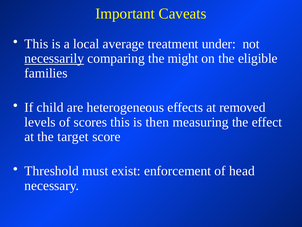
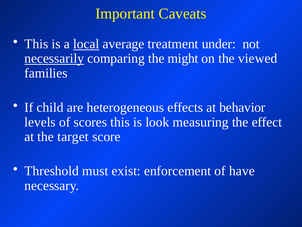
local underline: none -> present (86, 44)
eligible: eligible -> viewed (258, 58)
removed: removed -> behavior (242, 107)
then: then -> look (157, 122)
head: head -> have (242, 171)
